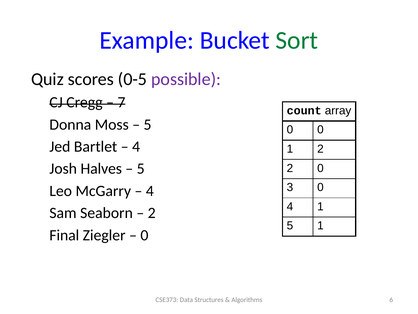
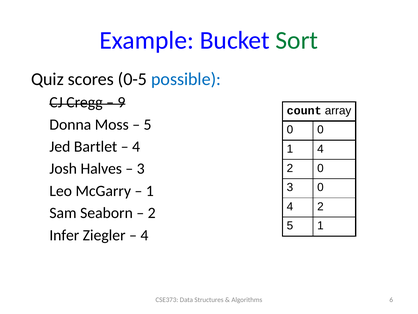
possible colour: purple -> blue (186, 79)
7: 7 -> 9 (121, 102)
1 2: 2 -> 4 (320, 149)
5: 5 -> 3 (141, 169)
4: 4 -> 1 (150, 191)
1: 1 -> 2 (320, 206)
Final: Final -> Infer (64, 235)
0: 0 -> 4 (144, 235)
